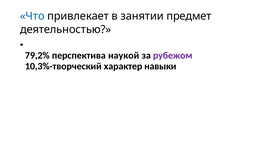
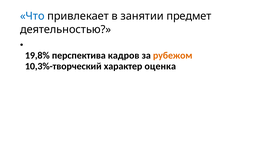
79,2%: 79,2% -> 19,8% (37, 55)
наукой: наукой -> кадров (124, 55)
рубежом colour: purple -> orange (173, 55)
навыки: навыки -> оценка (160, 66)
